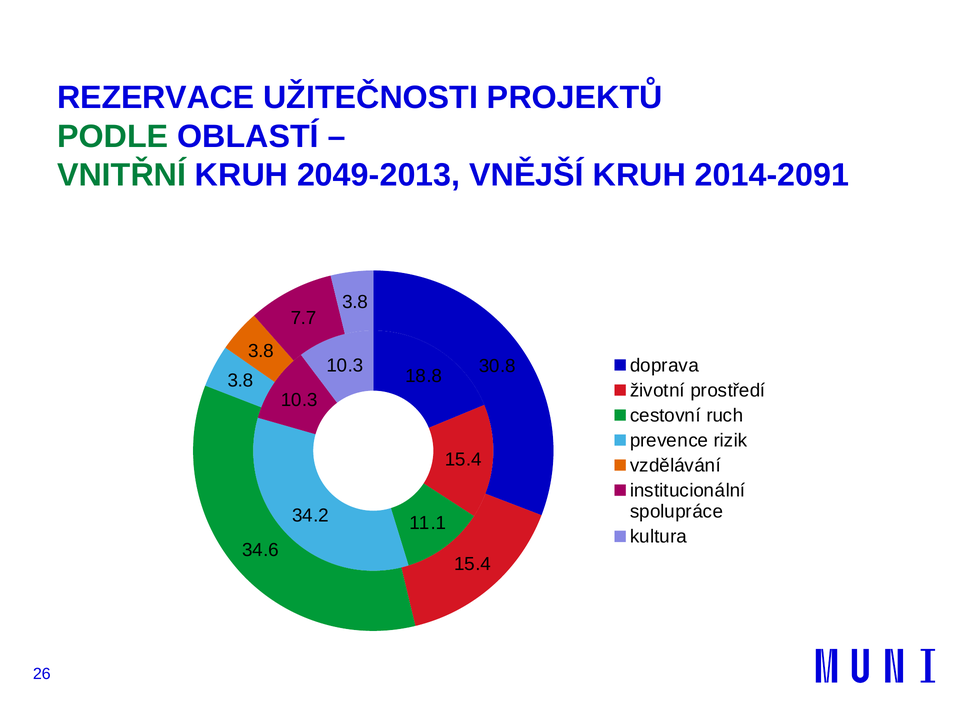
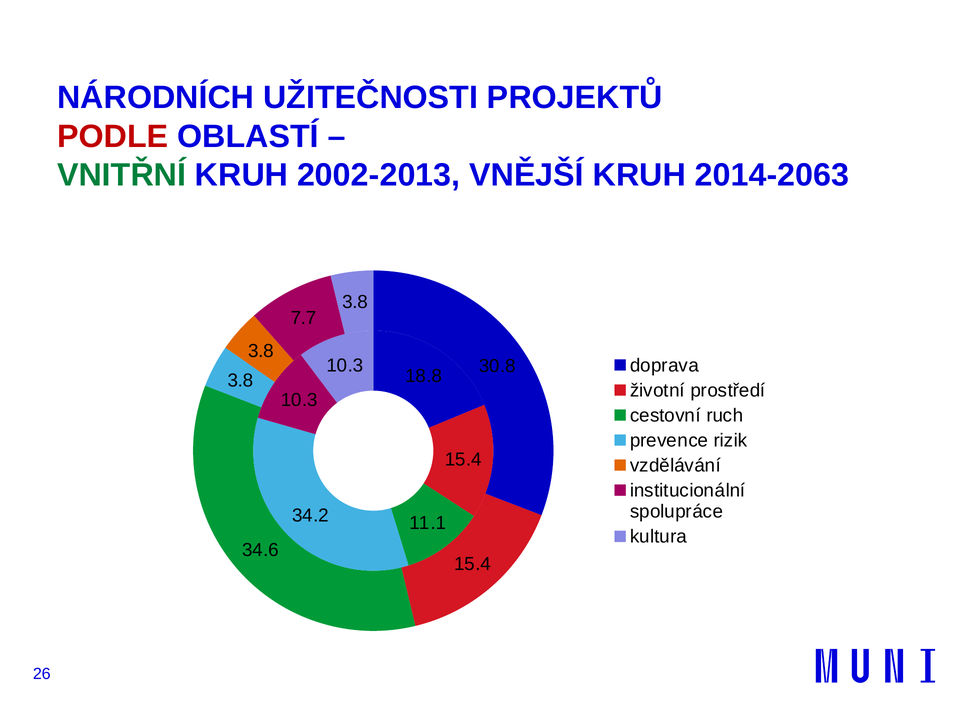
REZERVACE: REZERVACE -> NÁRODNÍCH (156, 98)
PODLE colour: green -> red (113, 137)
2049-2013: 2049-2013 -> 2002-2013 (379, 175)
2014-2091: 2014-2091 -> 2014-2063 (772, 175)
